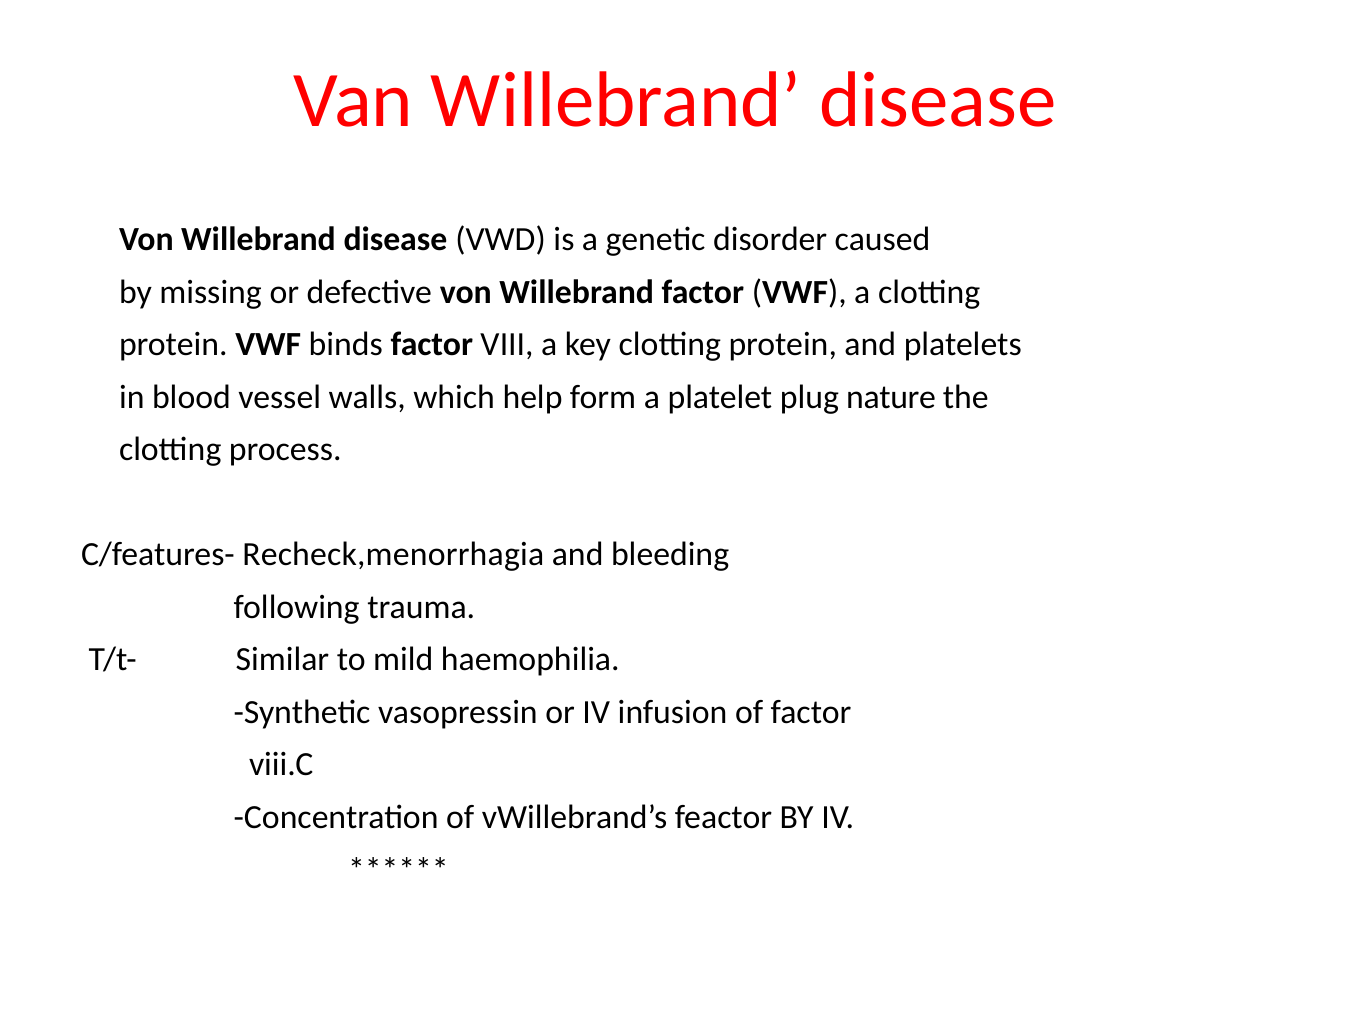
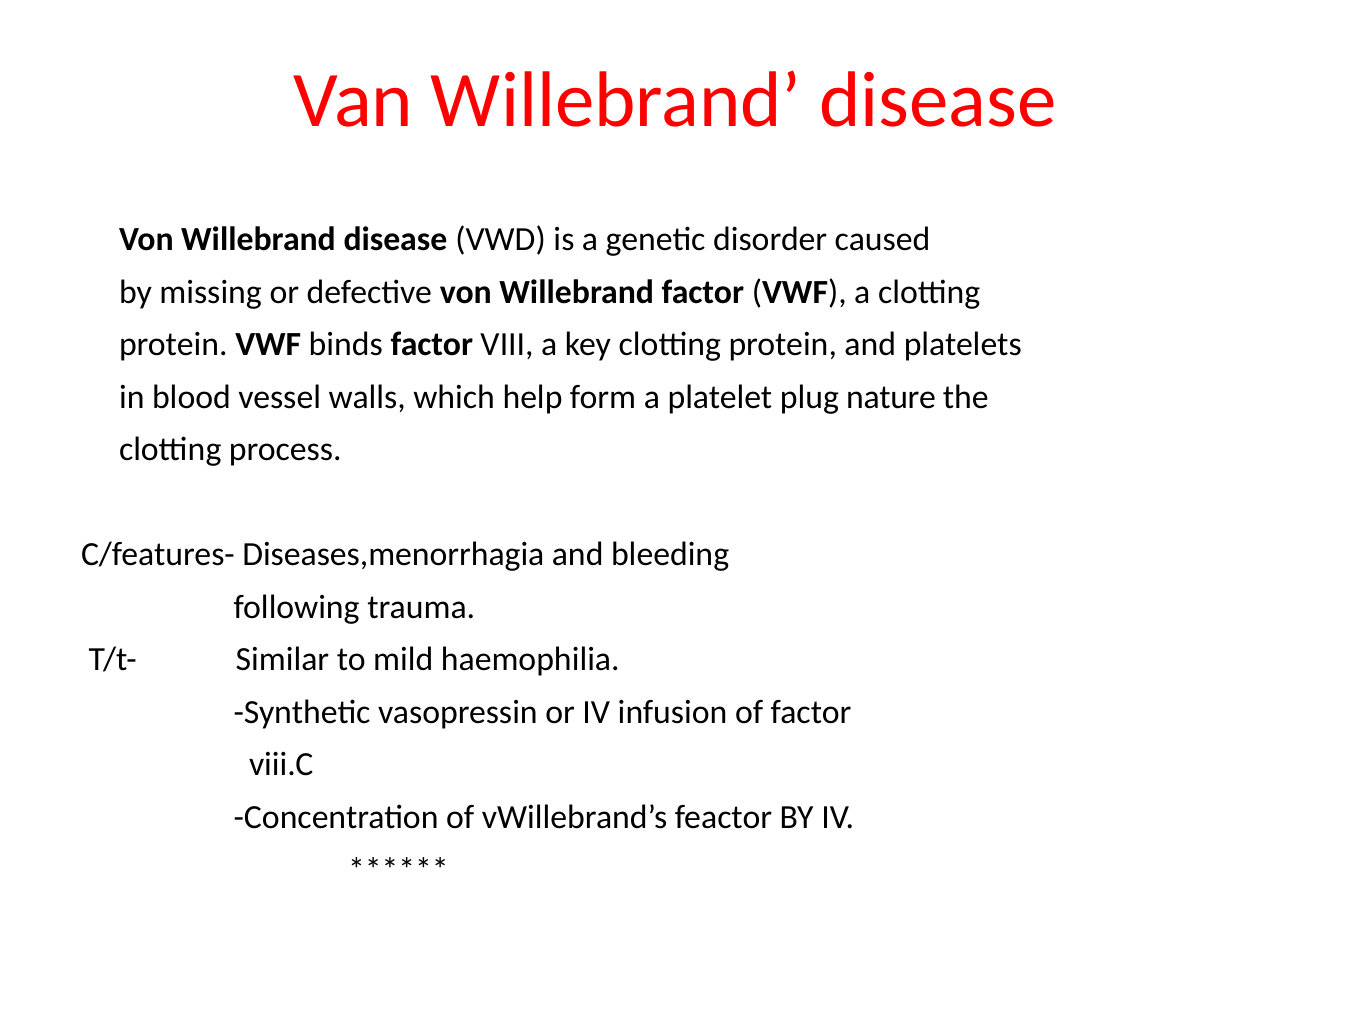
Recheck,menorrhagia: Recheck,menorrhagia -> Diseases,menorrhagia (393, 555)
